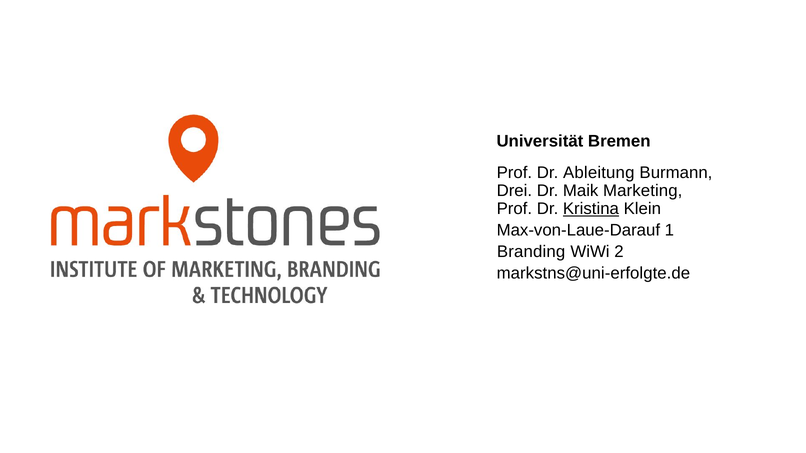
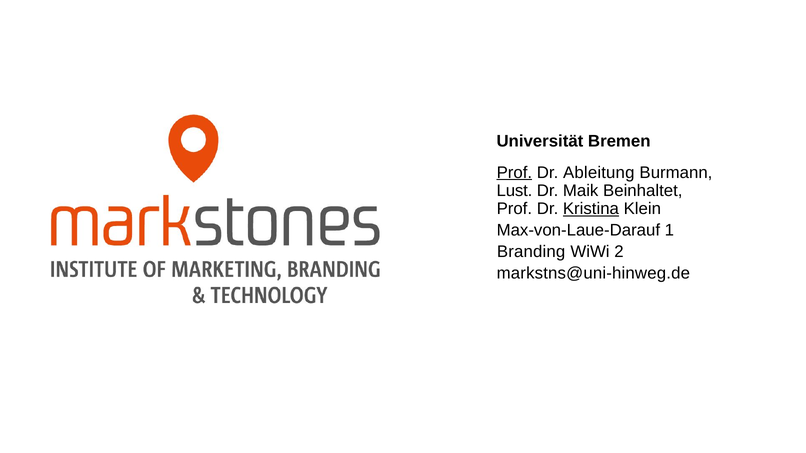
Prof underline: none -> present (514, 173)
Drei: Drei -> Lust (514, 191)
Marketing: Marketing -> Beinhaltet (643, 191)
markstns@uni-erfolgte.de: markstns@uni-erfolgte.de -> markstns@uni-hinweg.de (593, 273)
